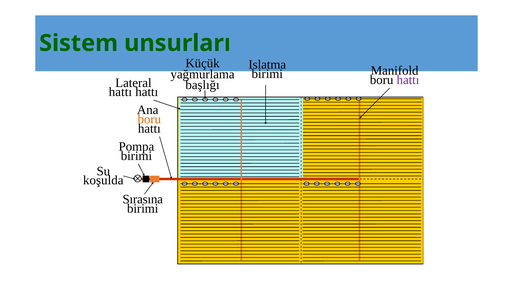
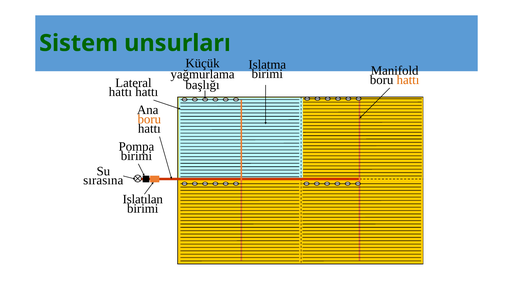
hattı colour: purple -> orange (408, 80)
koşulda: koşulda -> sırasına (103, 180)
Sırasına: Sırasına -> Islatılan (143, 199)
